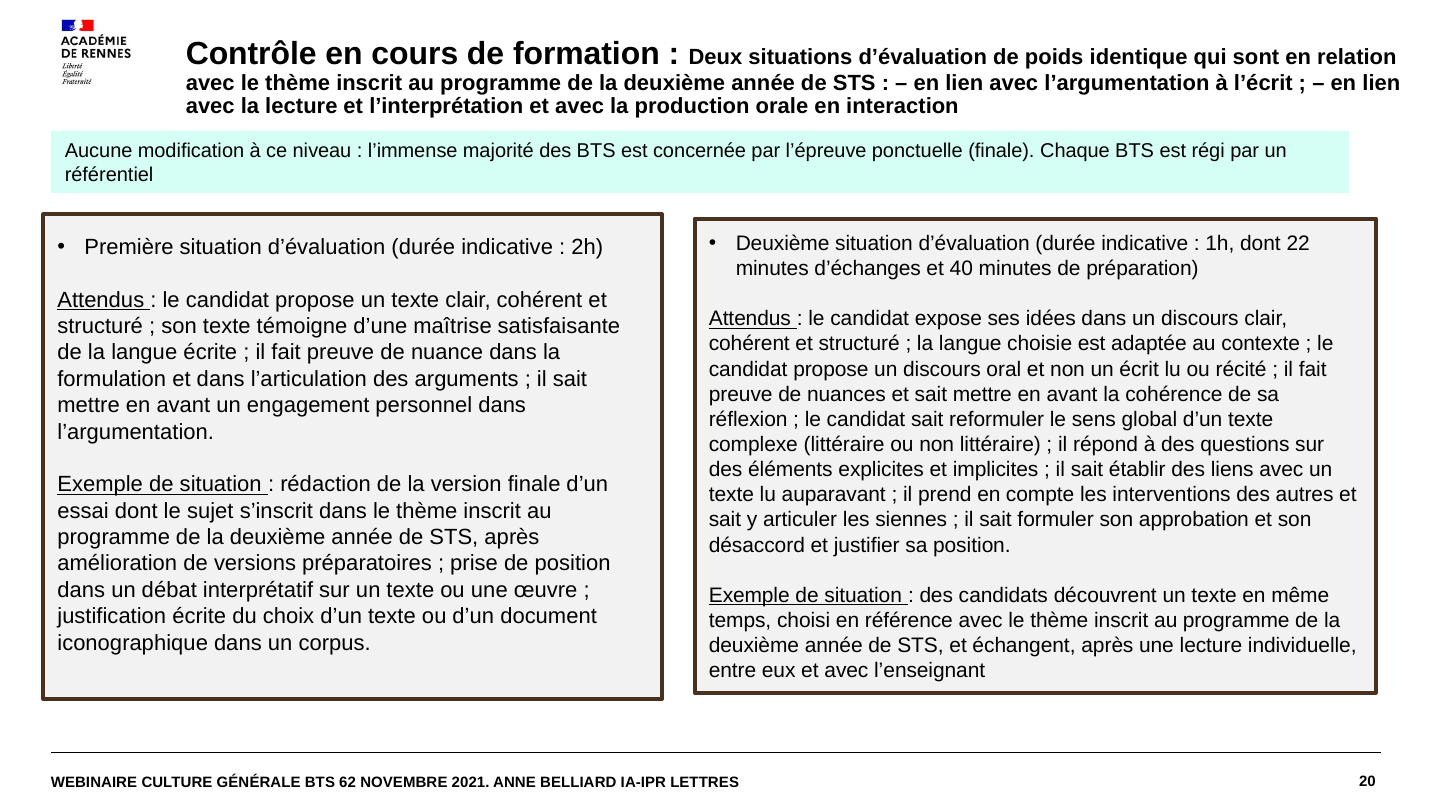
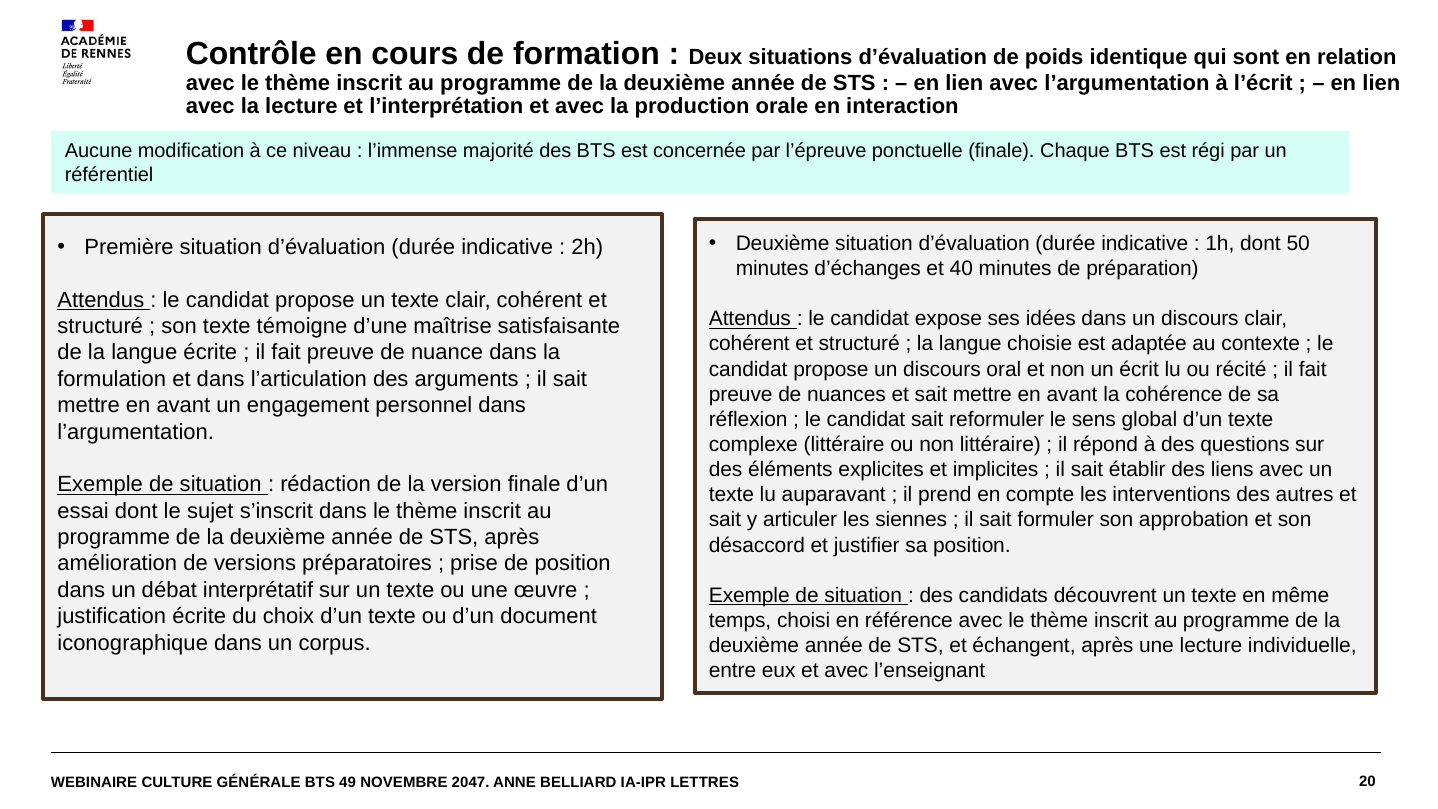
22: 22 -> 50 (1298, 243)
62: 62 -> 49 (348, 783)
2021: 2021 -> 2047 (471, 783)
